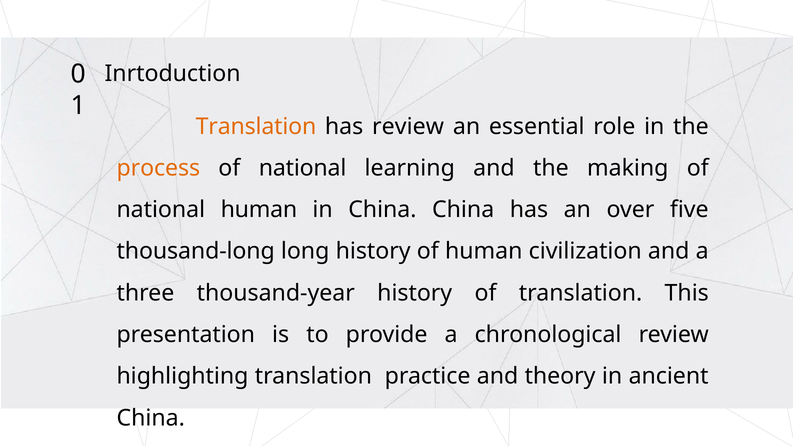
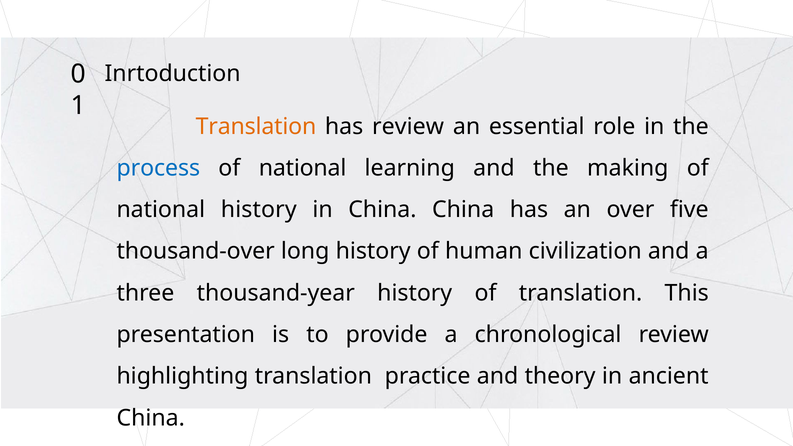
process colour: orange -> blue (158, 168)
national human: human -> history (259, 210)
thousand-long: thousand-long -> thousand-over (196, 251)
